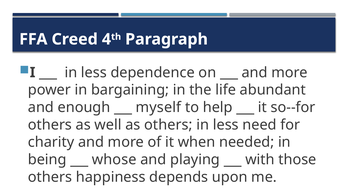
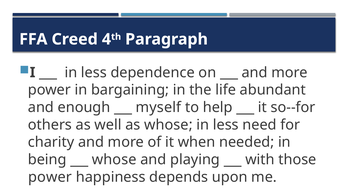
as others: others -> whose (168, 125)
others: others -> power (50, 177)
